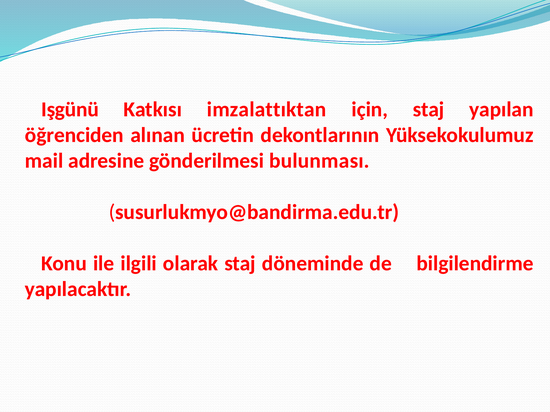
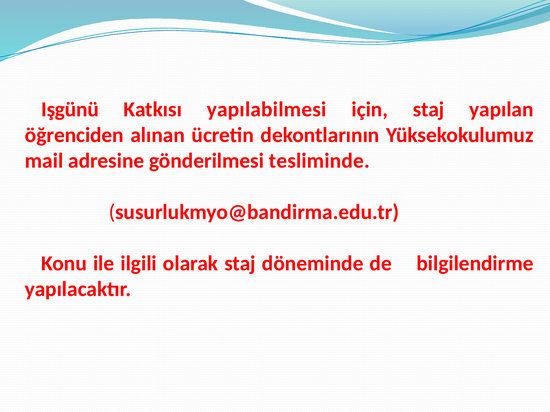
imzalattıktan: imzalattıktan -> yapılabilmesi (267, 110)
bulunması: bulunması -> tesliminde (319, 161)
